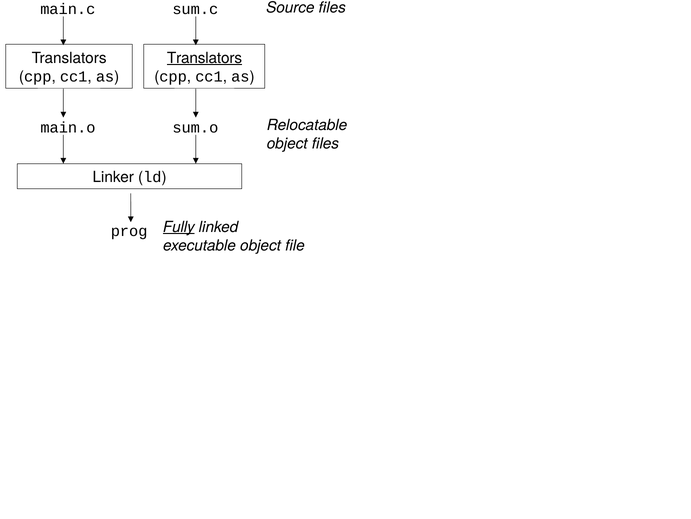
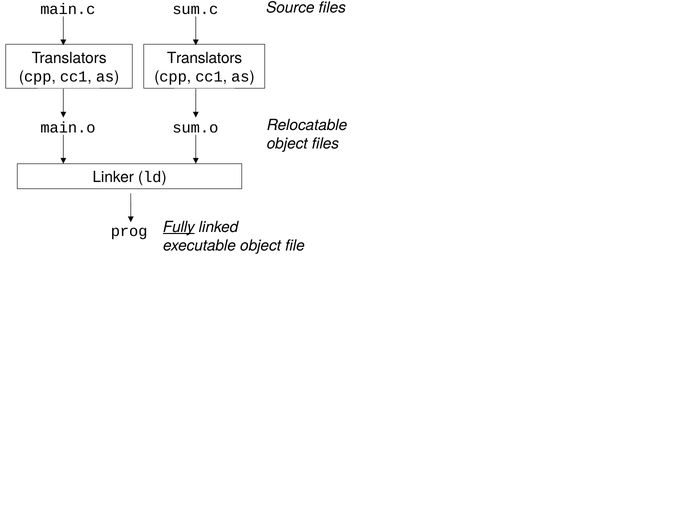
Translators underline: present -> none (205, 58)
